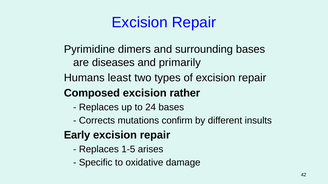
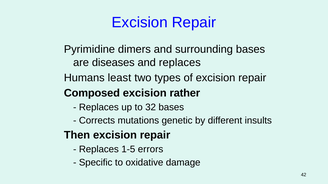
and primarily: primarily -> replaces (180, 63)
24: 24 -> 32 (151, 107)
confirm: confirm -> genetic (177, 121)
Early: Early -> Then (77, 135)
arises: arises -> errors (151, 150)
